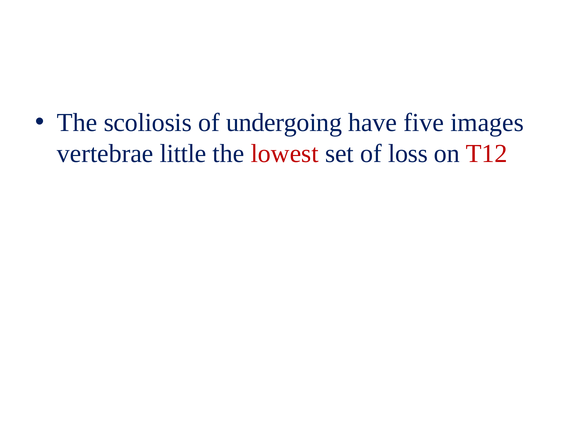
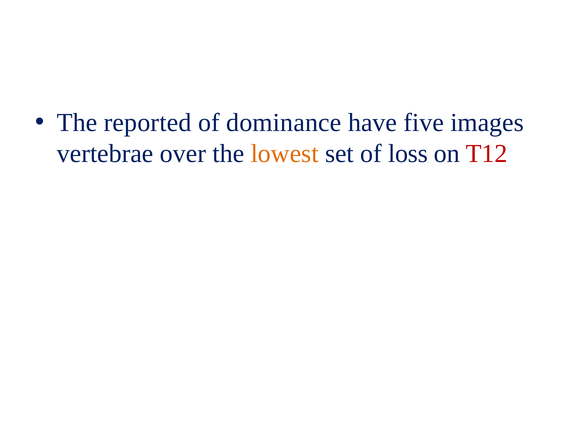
scoliosis: scoliosis -> reported (148, 123)
undergoing: undergoing -> dominance (284, 123)
little: little -> over (183, 154)
lowest colour: red -> orange (285, 154)
